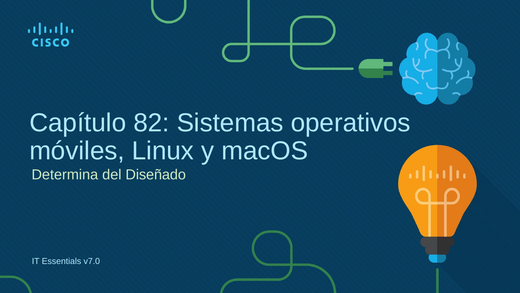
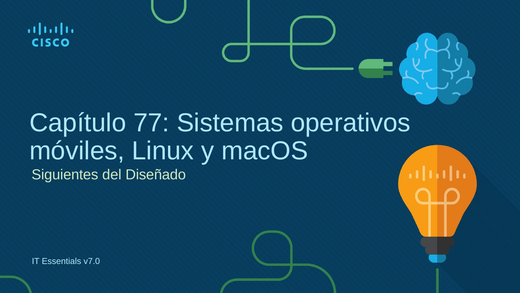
82: 82 -> 77 (151, 123)
Determina: Determina -> Siguientes (65, 174)
